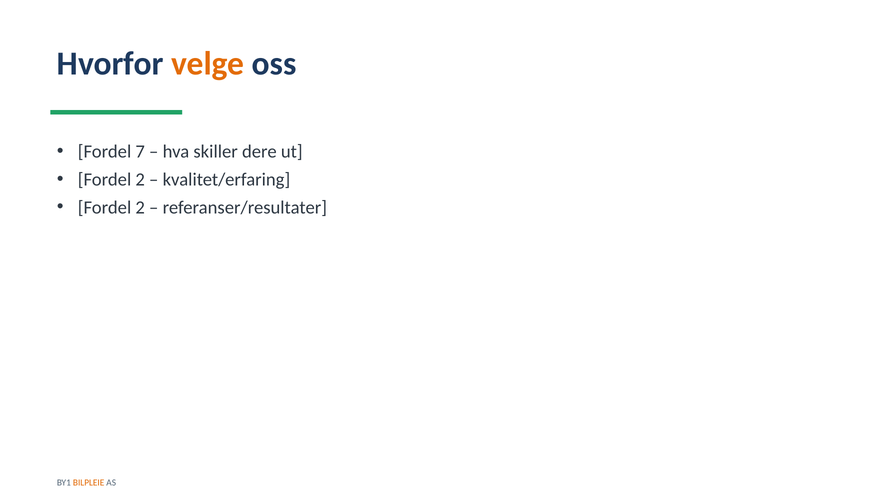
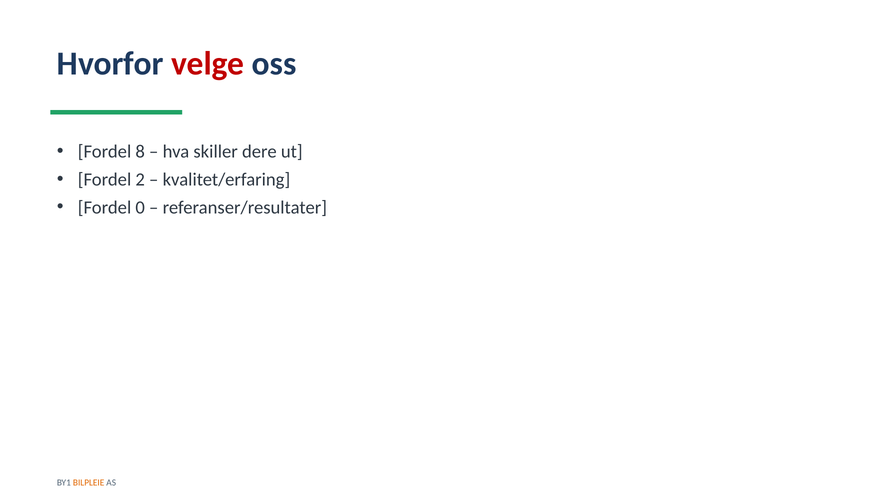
velge colour: orange -> red (208, 64)
7: 7 -> 8 (140, 151)
2: 2 -> 0 (140, 207)
